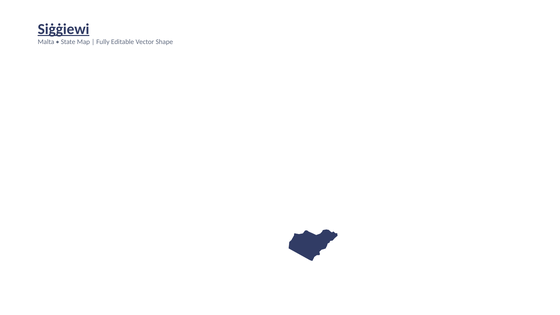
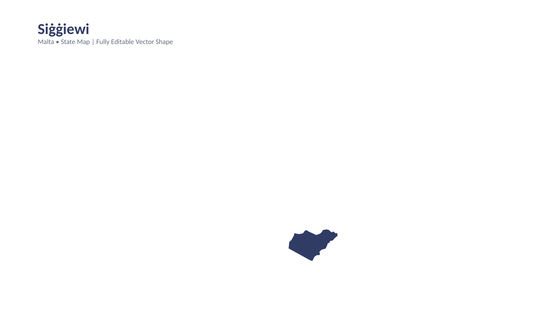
Siġġiewi underline: present -> none (64, 29)
